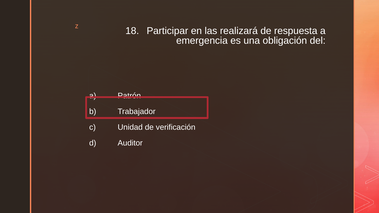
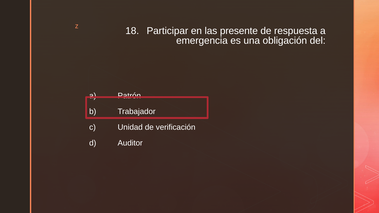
realizará: realizará -> presente (239, 31)
